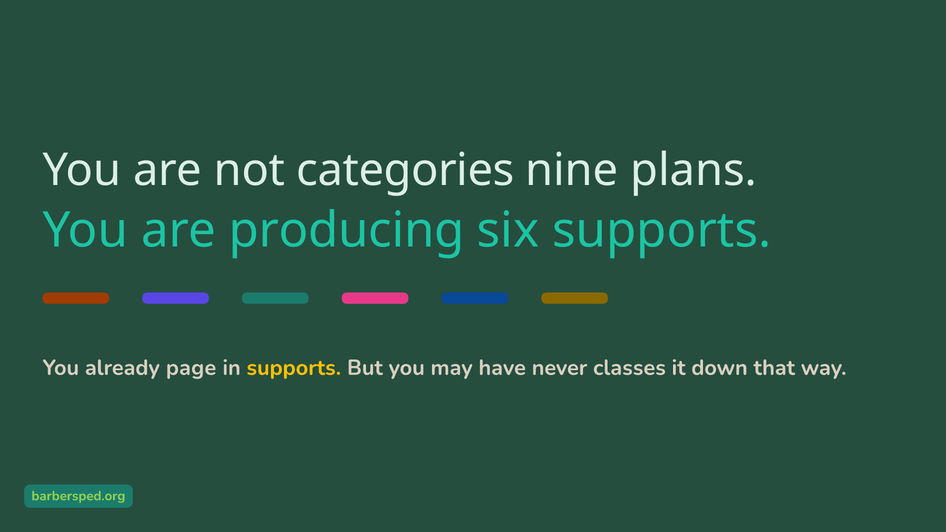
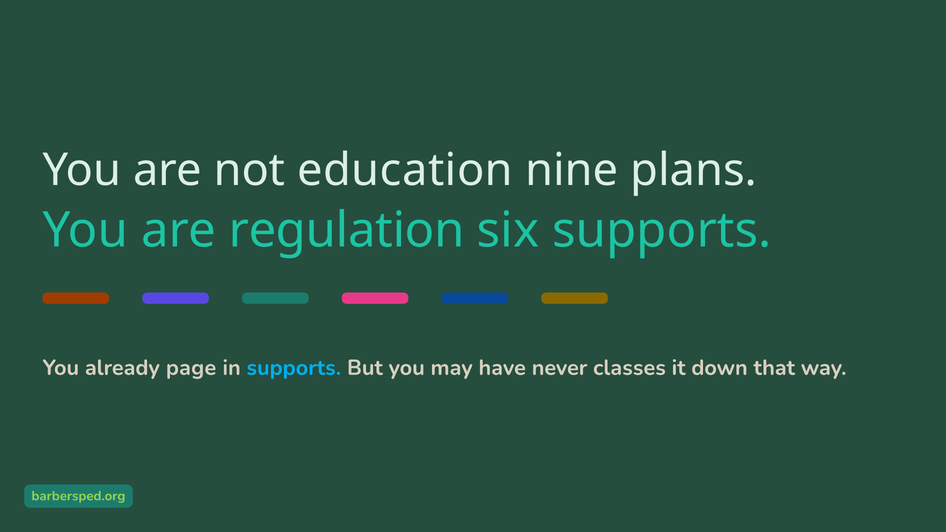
categories: categories -> education (405, 170)
producing: producing -> regulation (347, 230)
supports colour: yellow -> light blue (294, 368)
